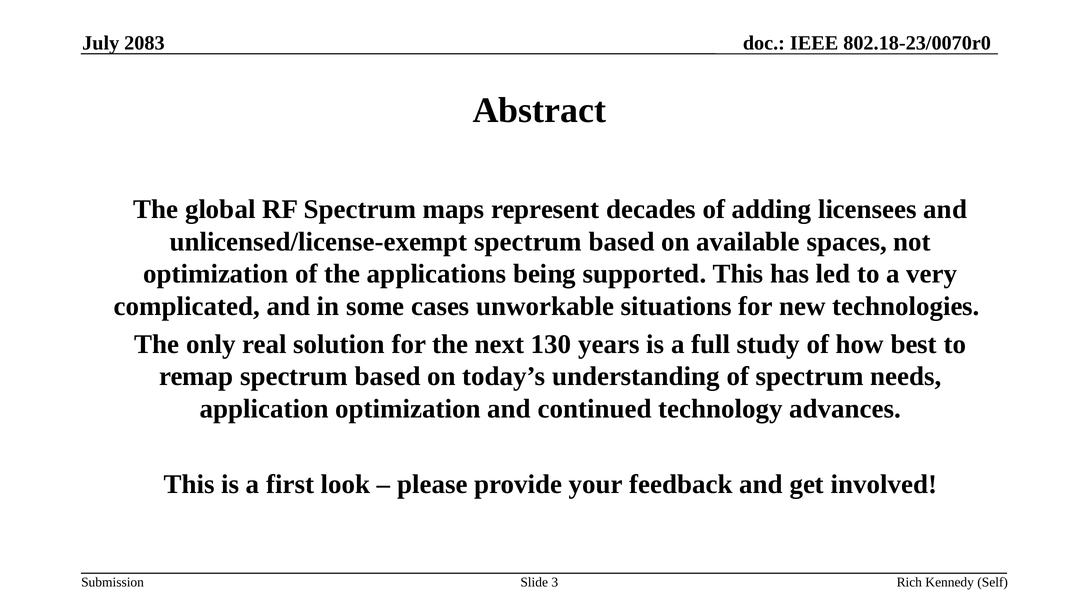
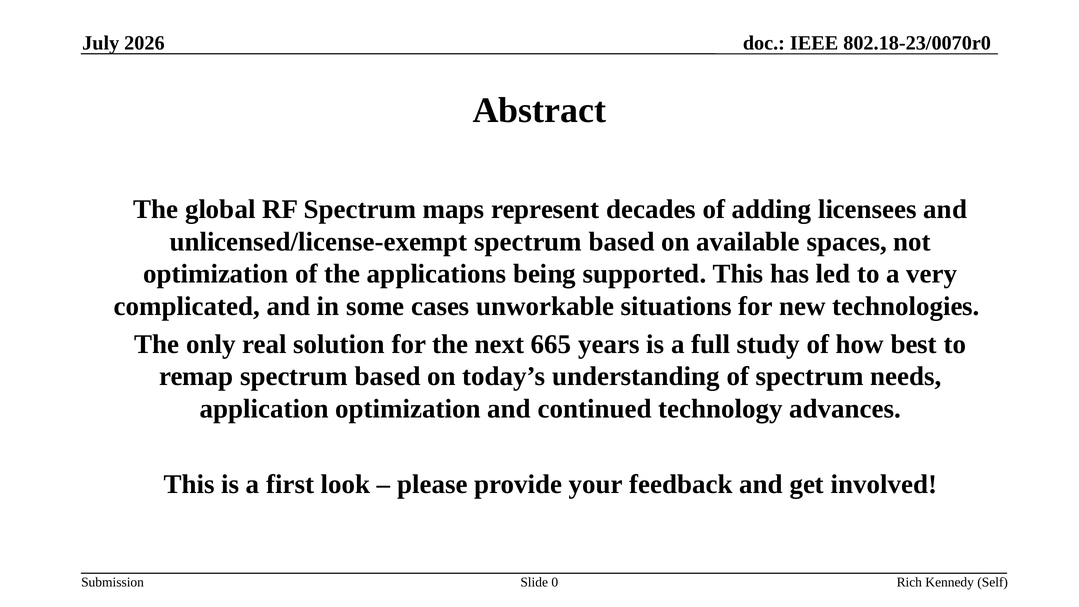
2083: 2083 -> 2026 (144, 43)
130: 130 -> 665 (551, 344)
3: 3 -> 0 (555, 582)
